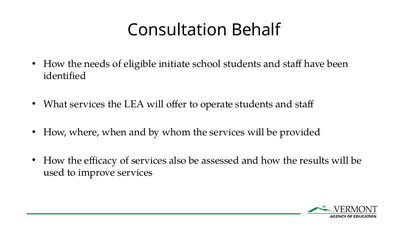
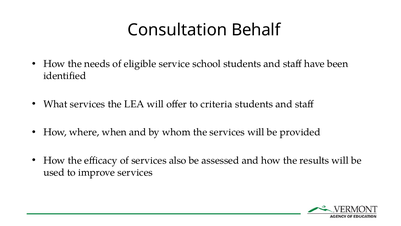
initiate: initiate -> service (174, 64)
operate: operate -> criteria (217, 104)
